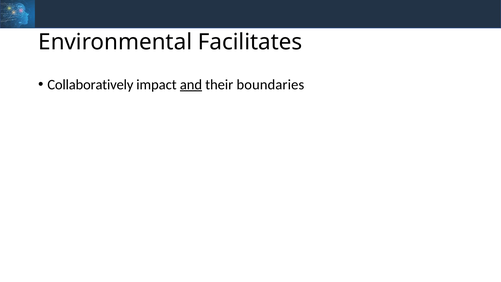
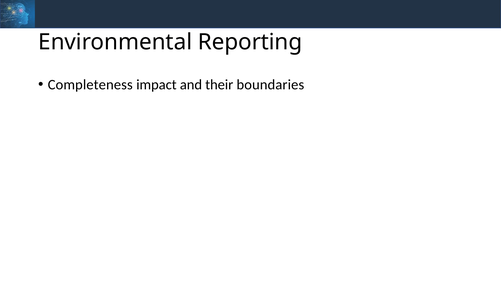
Facilitates: Facilitates -> Reporting (250, 42)
Collaboratively: Collaboratively -> Completeness (90, 85)
and underline: present -> none (191, 85)
